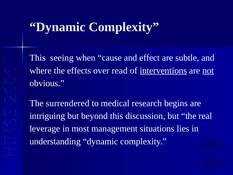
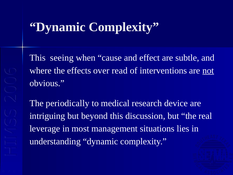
interventions underline: present -> none (163, 70)
surrendered: surrendered -> periodically (68, 103)
begins: begins -> device (176, 103)
